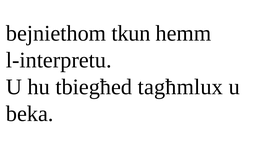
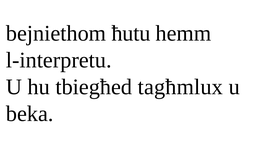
tkun: tkun -> ħutu (131, 33)
